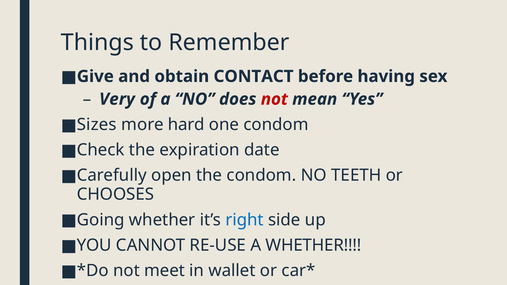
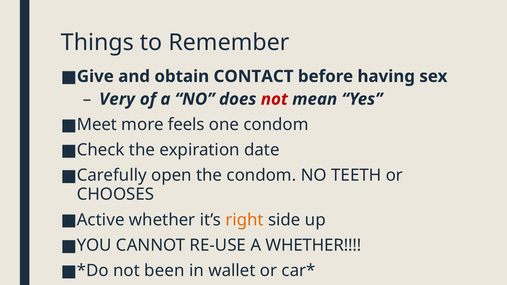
Sizes: Sizes -> Meet (97, 125)
hard: hard -> feels (186, 125)
Going: Going -> Active (101, 220)
right colour: blue -> orange (245, 220)
meet: meet -> been (164, 271)
